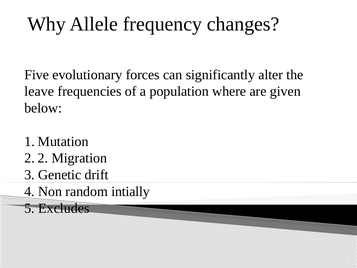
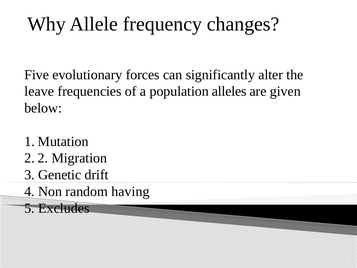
where: where -> alleles (229, 91)
intially: intially -> having (130, 191)
